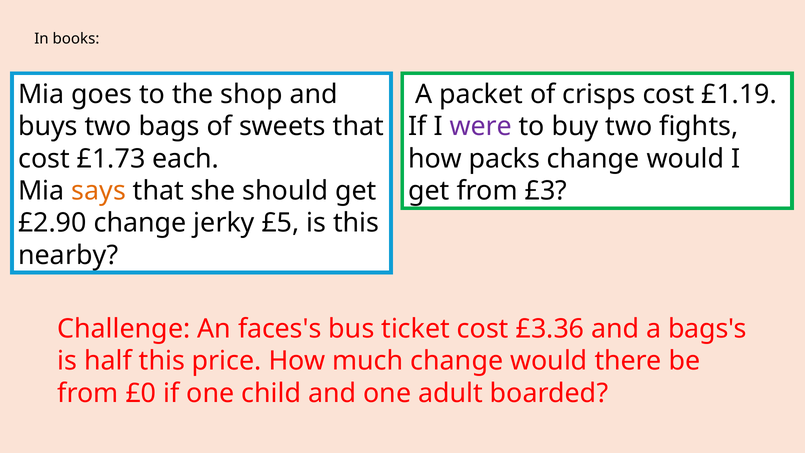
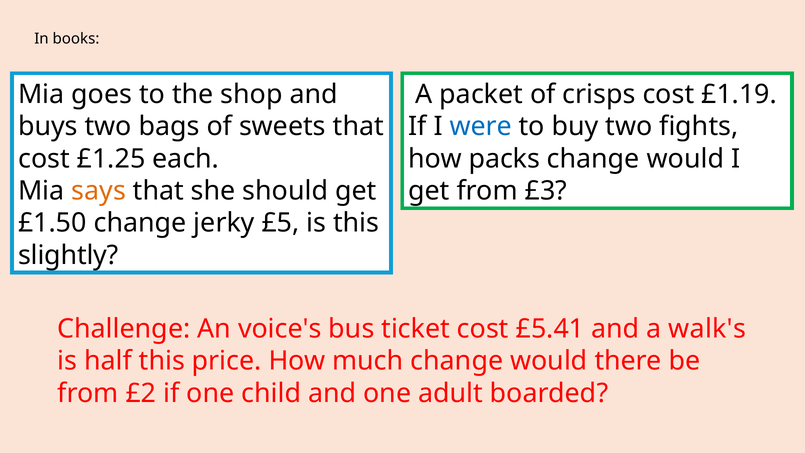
were colour: purple -> blue (481, 126)
£1.73: £1.73 -> £1.25 (111, 159)
£2.90: £2.90 -> £1.50 (52, 223)
nearby: nearby -> slightly (68, 255)
faces's: faces's -> voice's (280, 329)
£3.36: £3.36 -> £5.41 (550, 329)
bags's: bags's -> walk's (707, 329)
£0: £0 -> £2 (141, 393)
